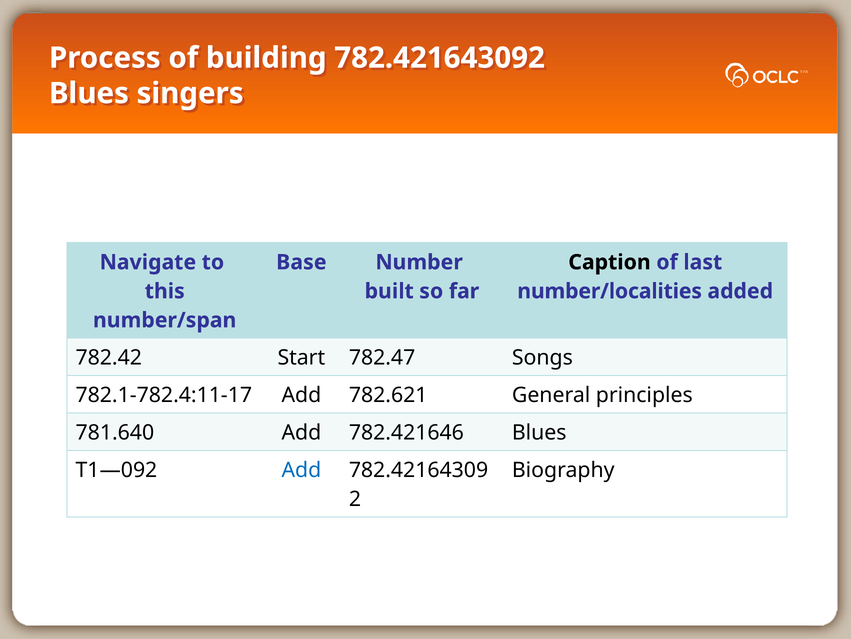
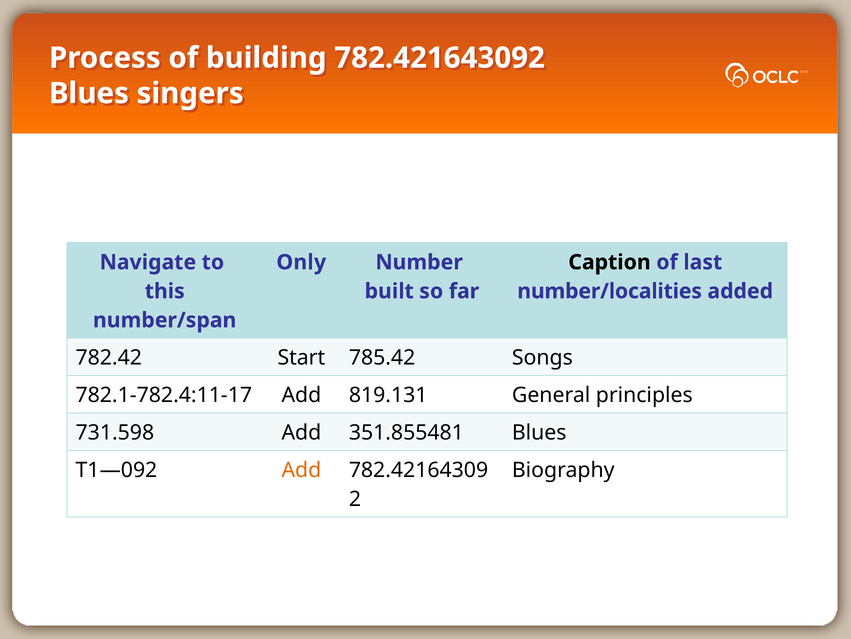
Base: Base -> Only (301, 262)
782.47: 782.47 -> 785.42 (382, 357)
782.621: 782.621 -> 819.131 (388, 395)
781.640: 781.640 -> 731.598 (115, 432)
782.421646: 782.421646 -> 351.855481 (406, 432)
Add colour: blue -> orange (301, 470)
